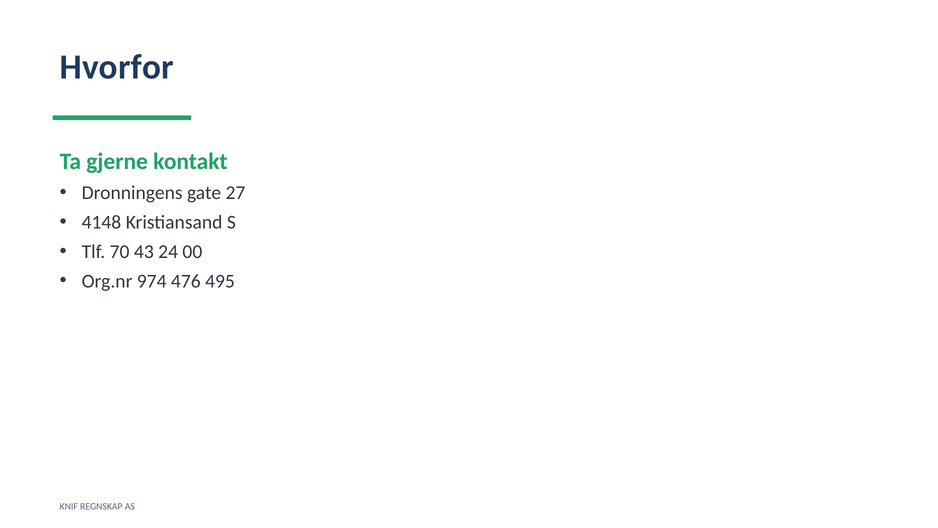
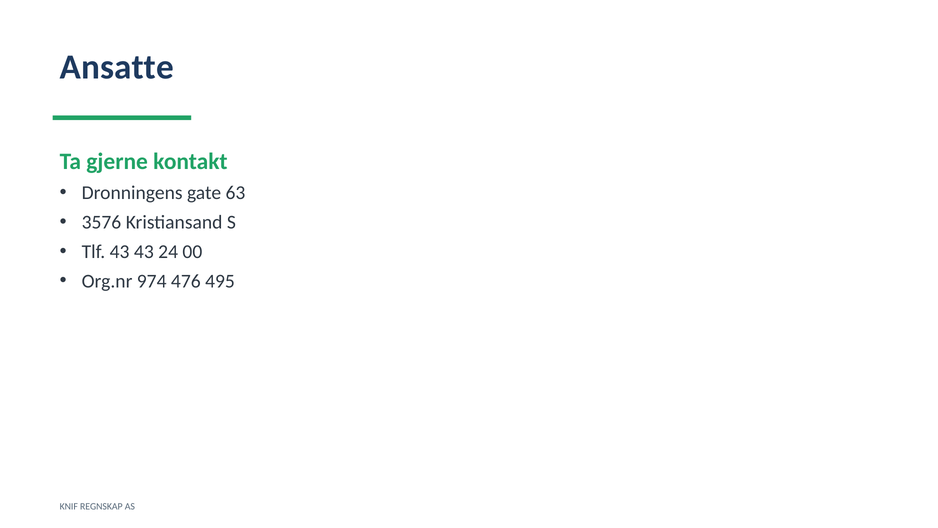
Hvorfor: Hvorfor -> Ansatte (117, 67)
27: 27 -> 63 (235, 193)
4148: 4148 -> 3576 (101, 222)
Tlf 70: 70 -> 43 (120, 252)
